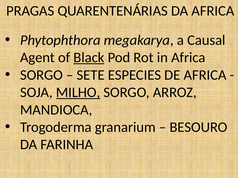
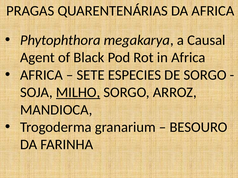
Black underline: present -> none (89, 58)
SORGO: SORGO -> AFRICA (41, 75)
DE AFRICA: AFRICA -> SORGO (205, 75)
